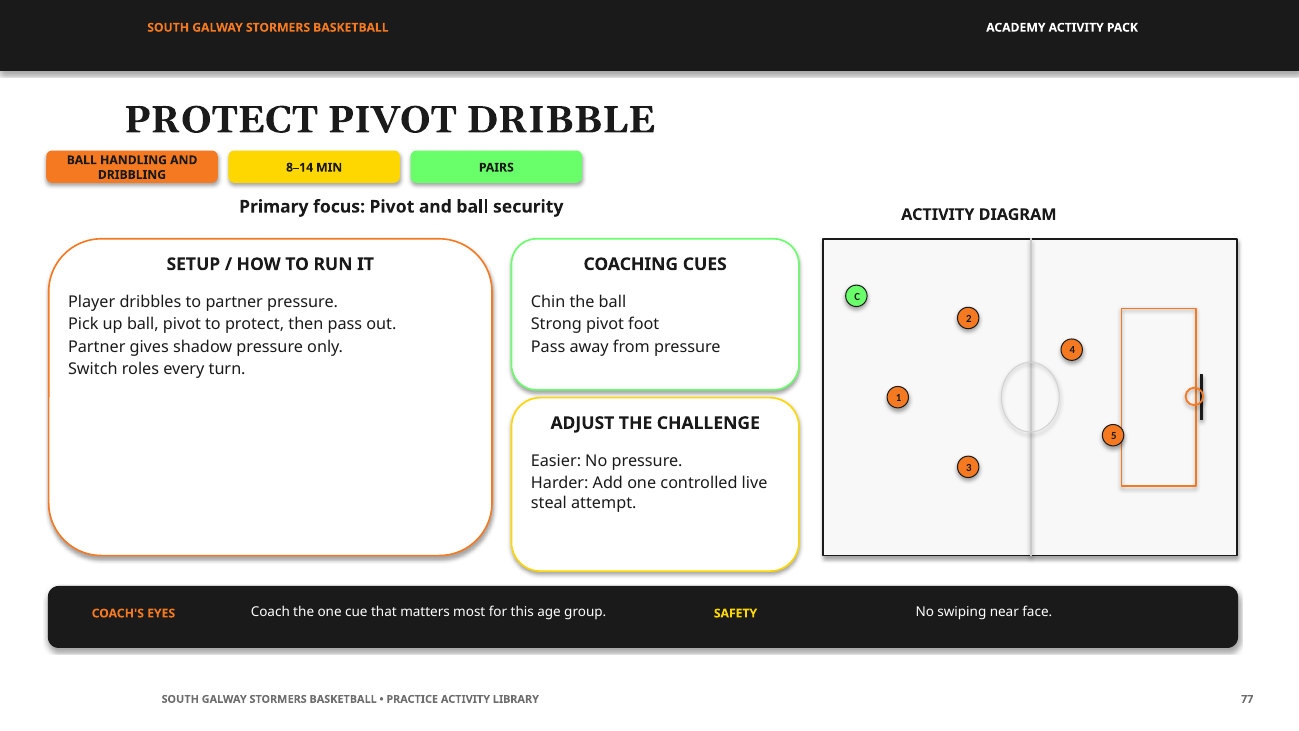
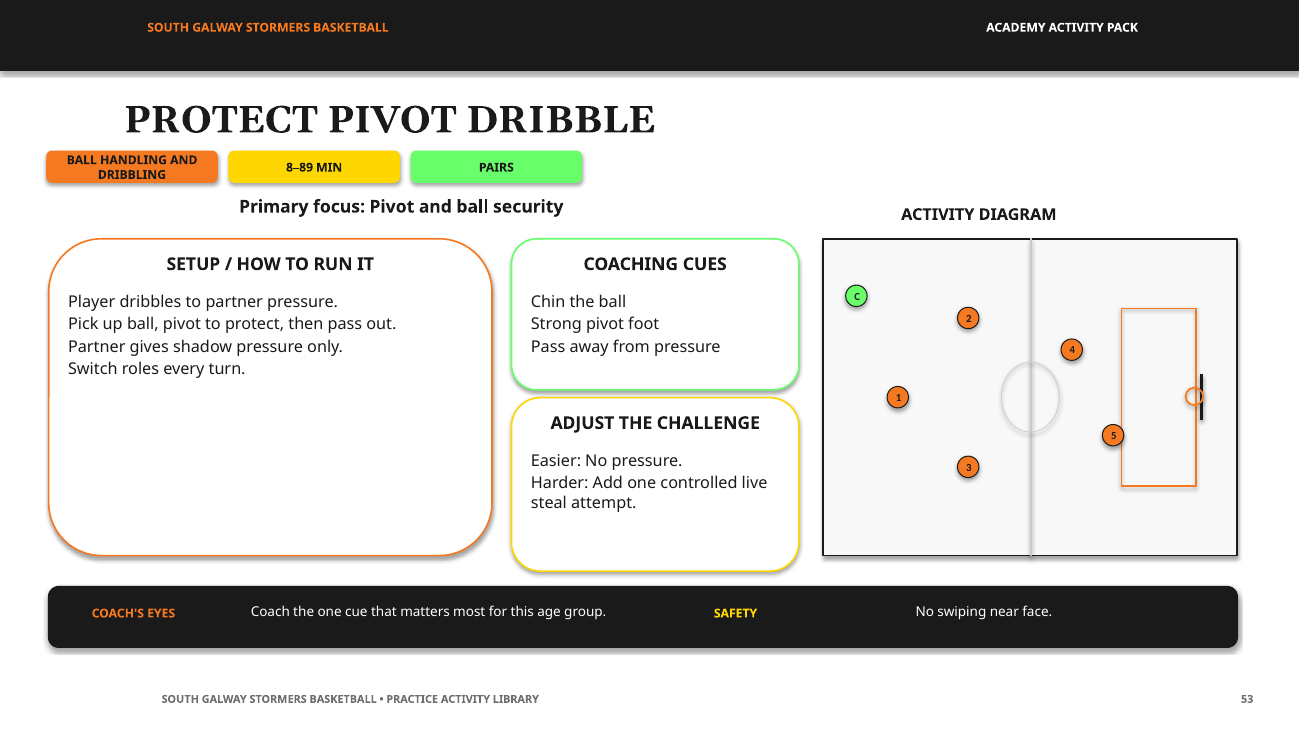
8–14: 8–14 -> 8–89 (300, 167)
77: 77 -> 53 (1247, 699)
